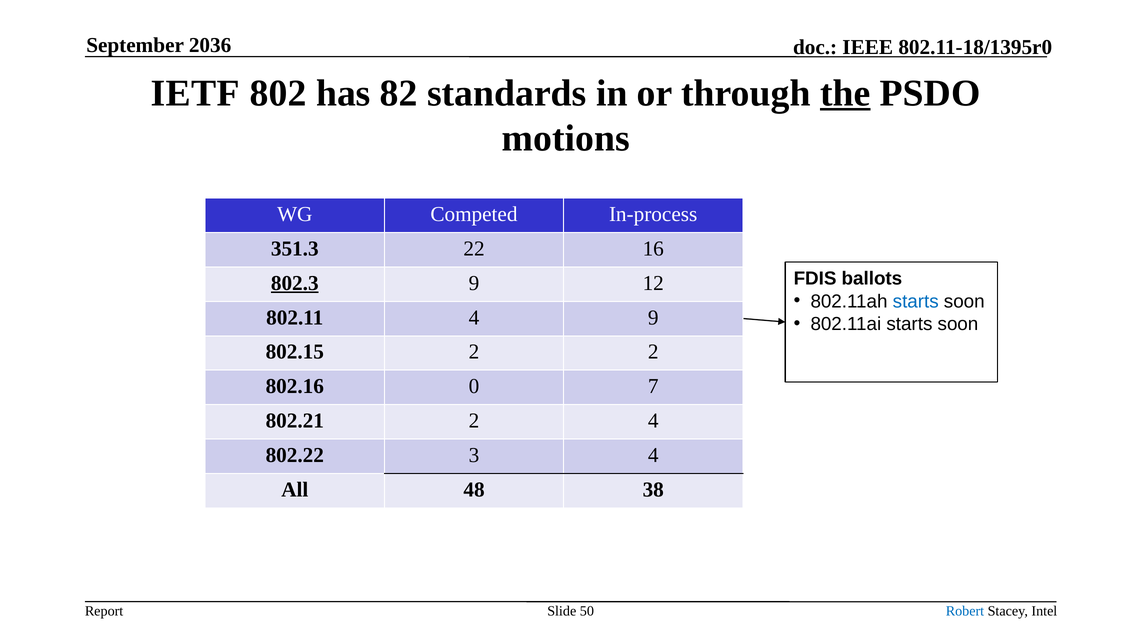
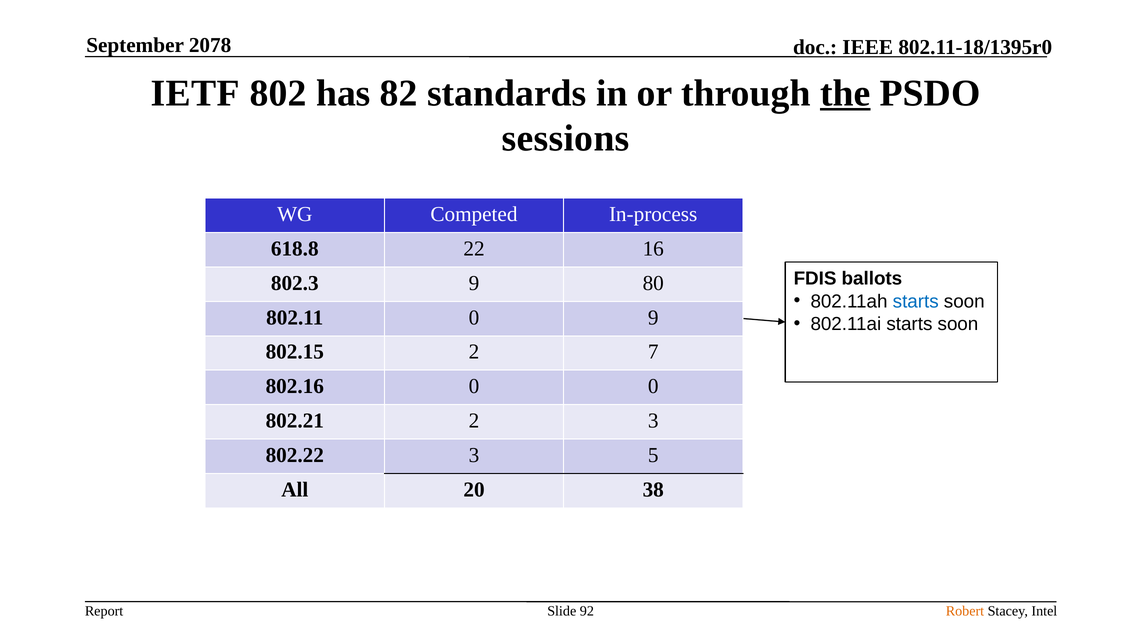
2036: 2036 -> 2078 (210, 45)
motions: motions -> sessions (566, 138)
351.3: 351.3 -> 618.8 (295, 249)
802.3 underline: present -> none (295, 283)
12: 12 -> 80 (653, 283)
802.11 4: 4 -> 0 (474, 317)
2 2: 2 -> 7 (653, 352)
0 7: 7 -> 0 (653, 386)
2 4: 4 -> 3 (653, 421)
3 4: 4 -> 5 (653, 455)
48: 48 -> 20 (474, 489)
50: 50 -> 92 (587, 611)
Robert colour: blue -> orange (965, 611)
